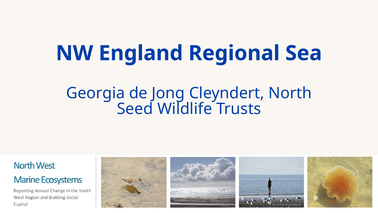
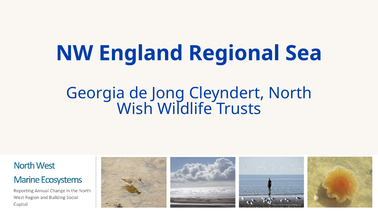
Seed: Seed -> Wish (135, 109)
